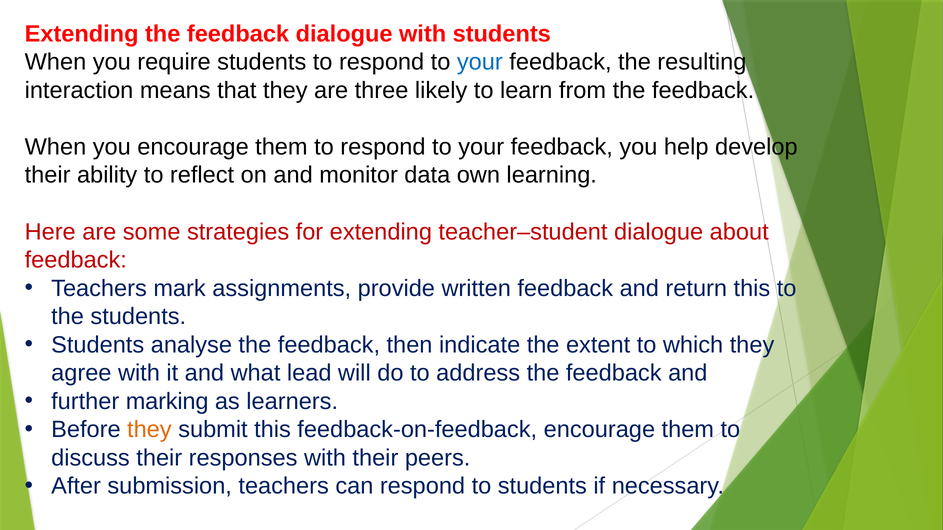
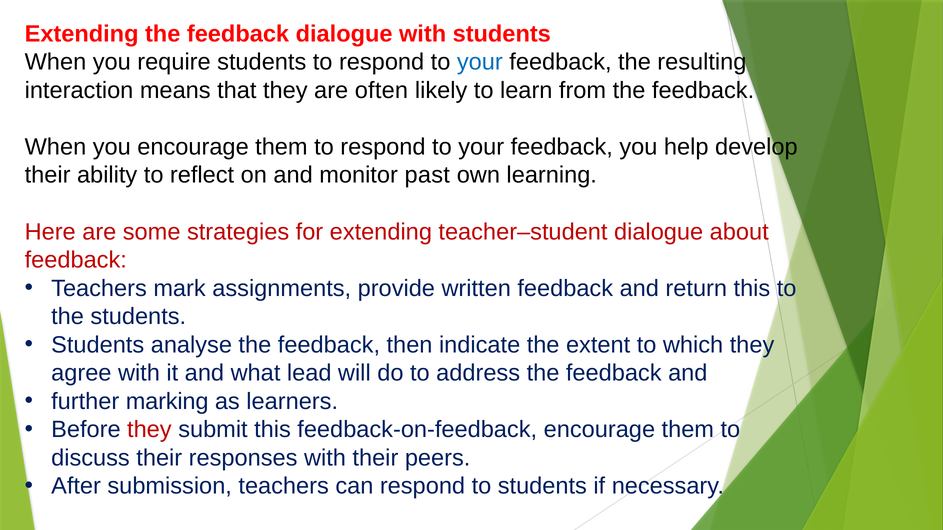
three: three -> often (381, 90)
data: data -> past (427, 175)
they colour: orange -> red (149, 430)
